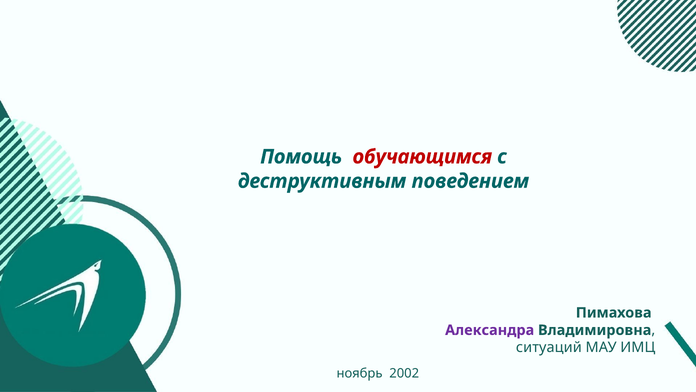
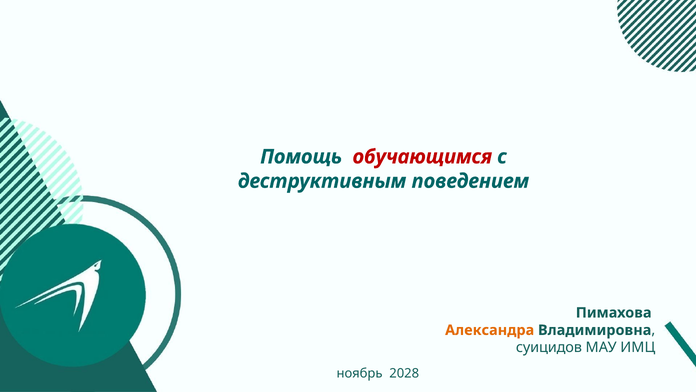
Александра colour: purple -> orange (490, 330)
ситуаций: ситуаций -> суицидов (549, 347)
2002: 2002 -> 2028 (404, 373)
